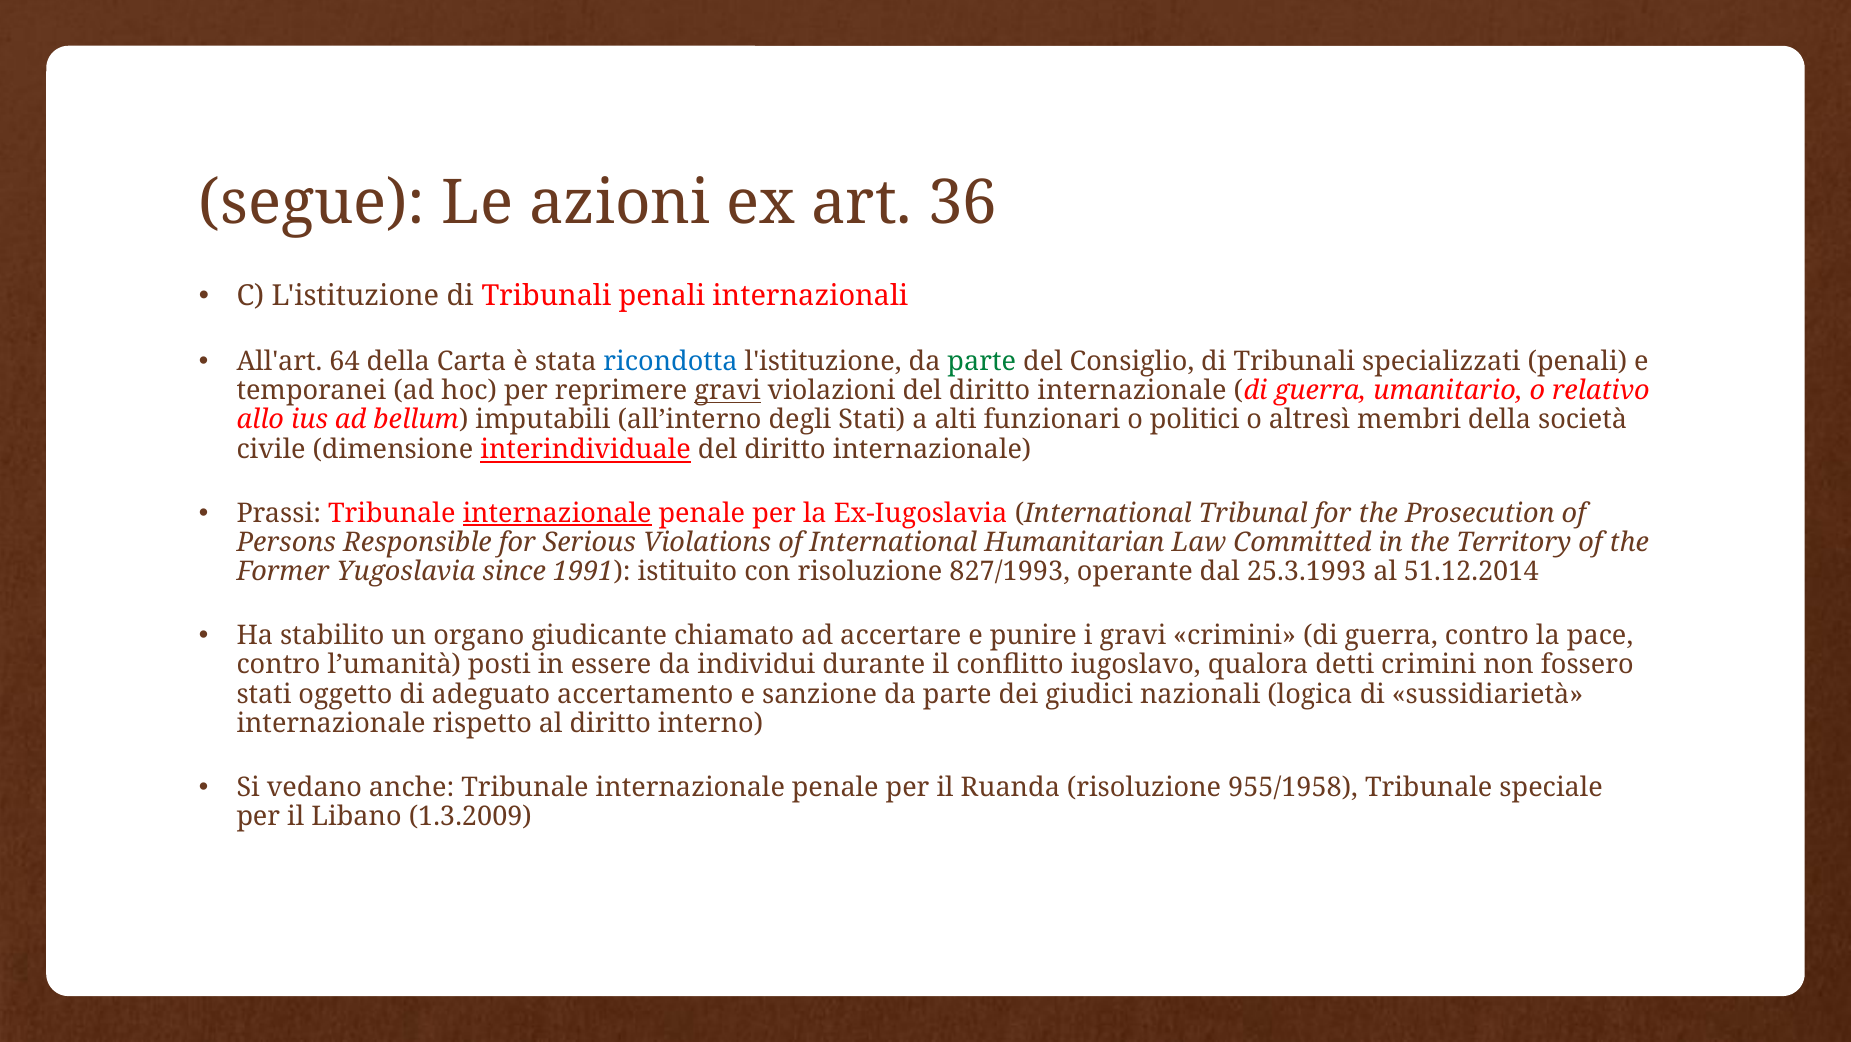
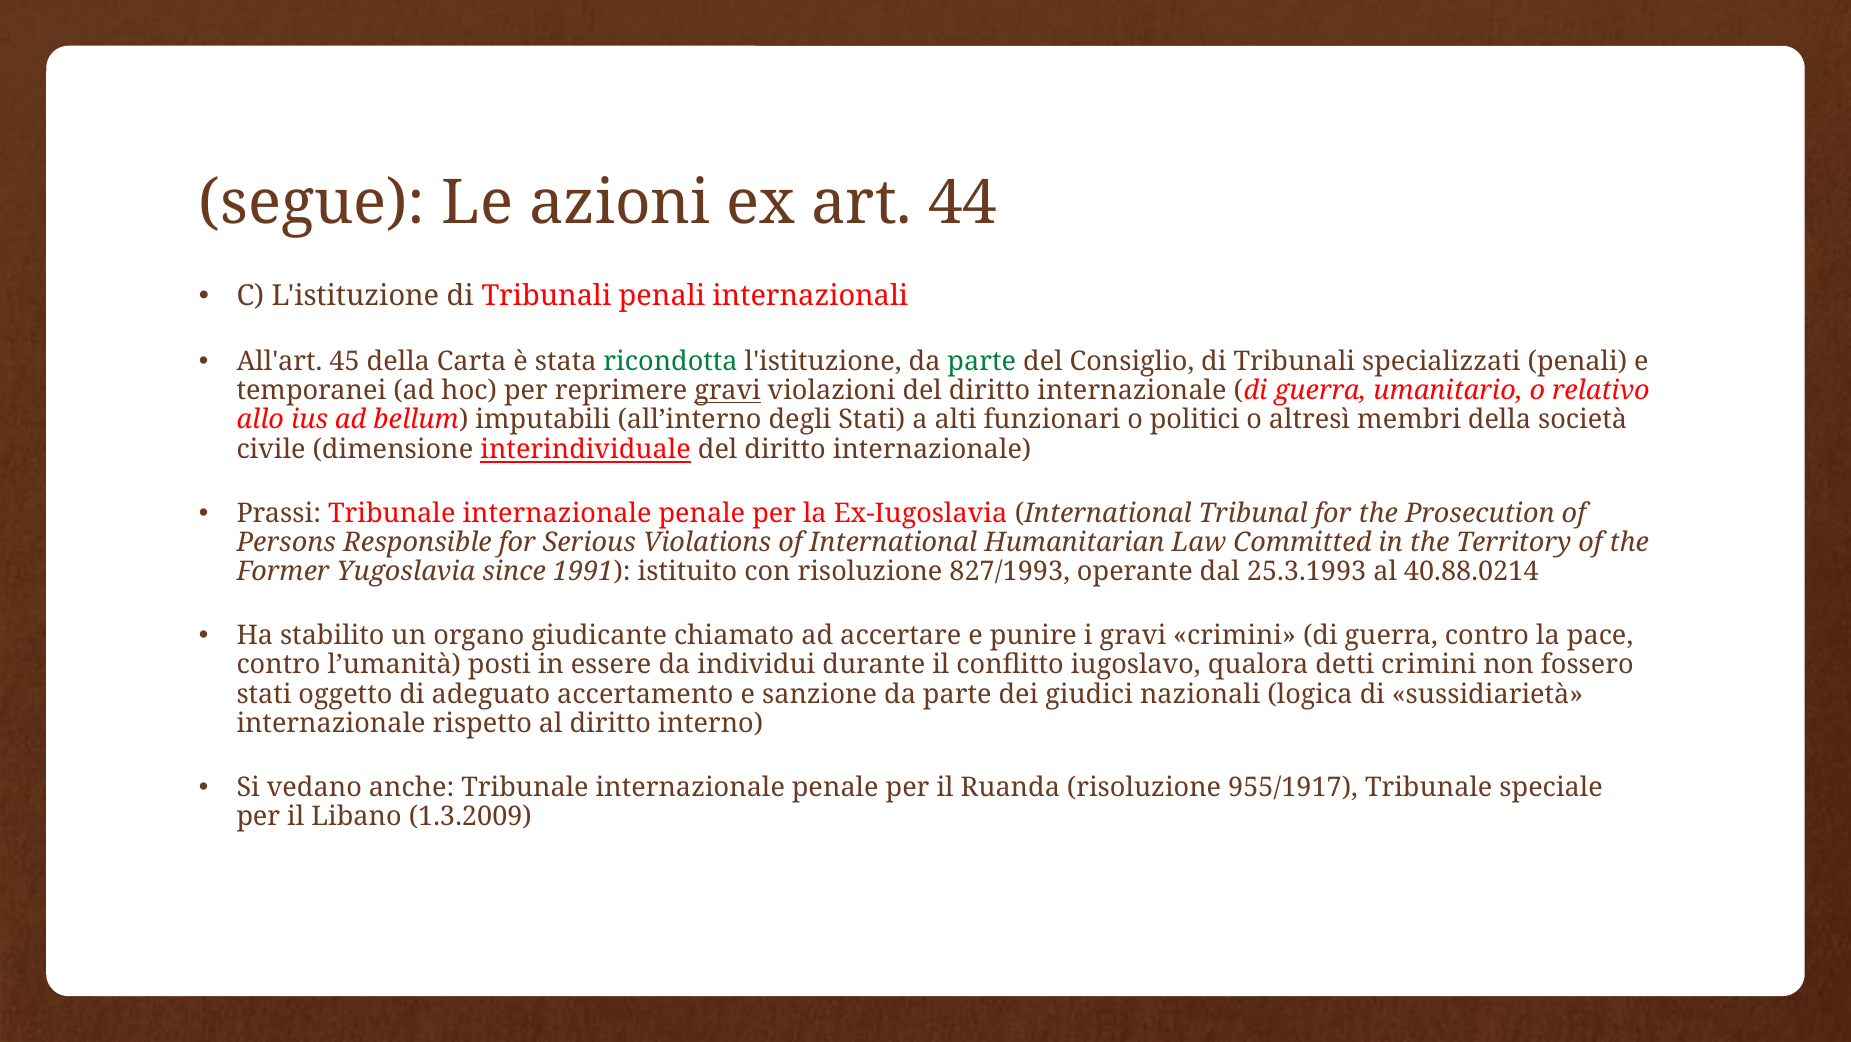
36: 36 -> 44 (963, 203)
64: 64 -> 45 (345, 361)
ricondotta colour: blue -> green (671, 361)
internazionale underline: present -> none (557, 513)
51.12.2014: 51.12.2014 -> 40.88.0214 (1471, 571)
955/1958: 955/1958 -> 955/1917 (1293, 787)
